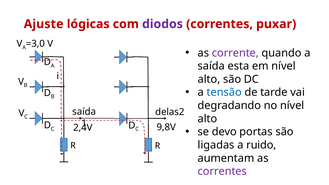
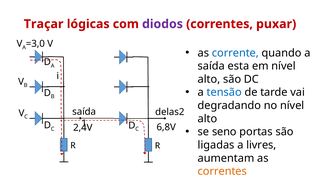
Ajuste: Ajuste -> Traçar (44, 24)
corrente colour: purple -> blue (235, 53)
9,8V: 9,8V -> 6,8V (166, 127)
devo: devo -> seno (224, 132)
ruido: ruido -> livres (261, 145)
correntes colour: purple -> orange (222, 171)
